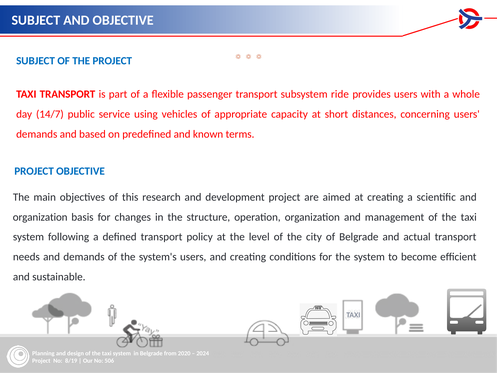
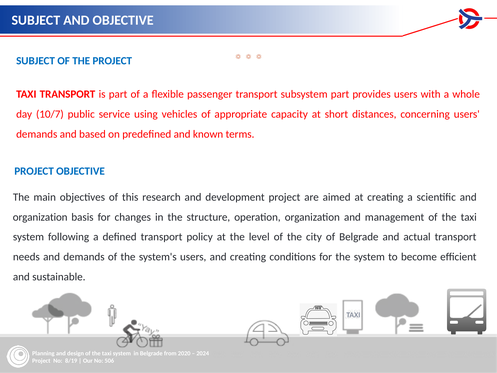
subsystem ride: ride -> part (340, 94)
14/7: 14/7 -> 10/7 (50, 114)
